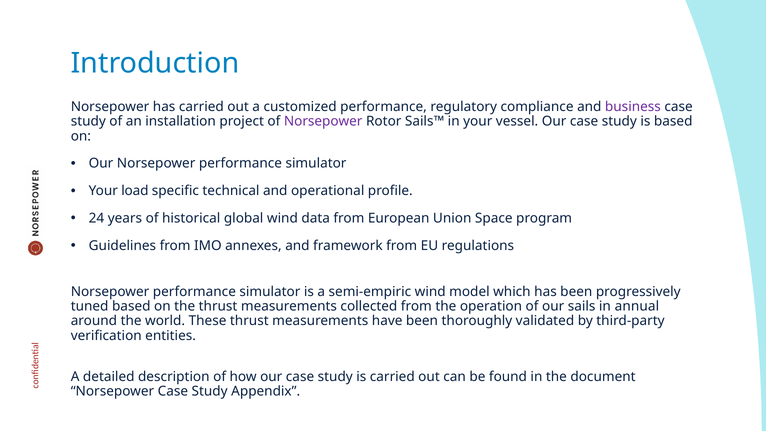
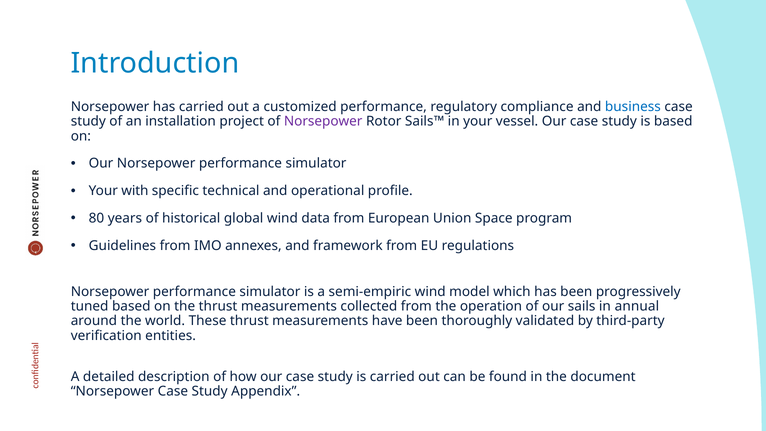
business colour: purple -> blue (633, 107)
load: load -> with (135, 191)
24: 24 -> 80 (96, 218)
